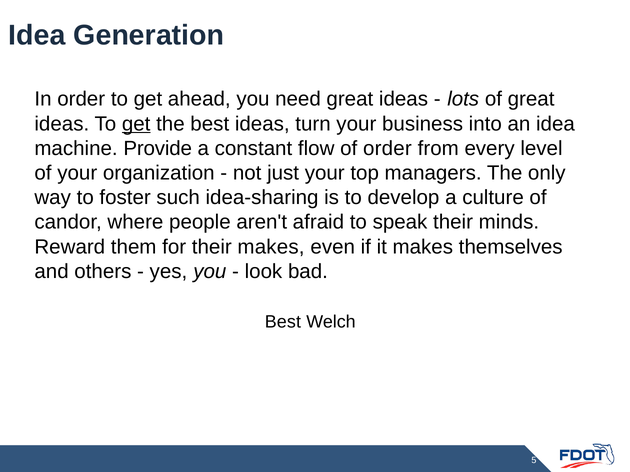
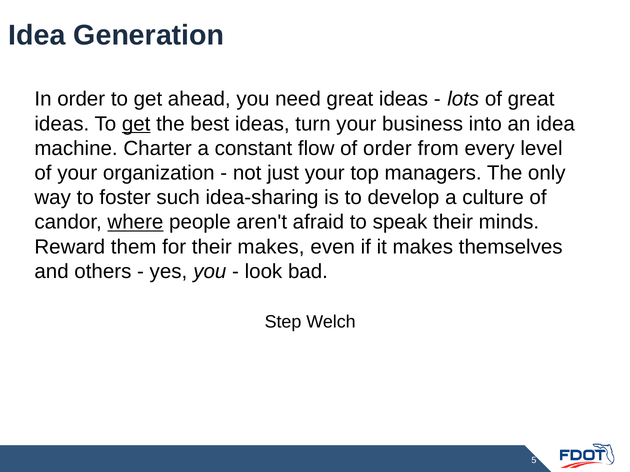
Provide: Provide -> Charter (158, 149)
where underline: none -> present (135, 222)
Best: Best -> Step (283, 322)
